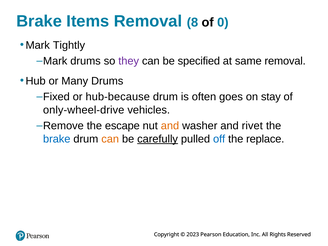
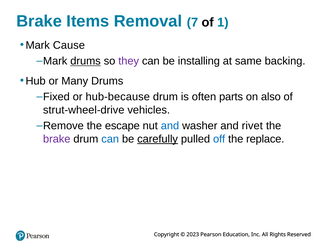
8: 8 -> 7 (192, 22)
0: 0 -> 1 (223, 22)
Tightly: Tightly -> Cause (69, 45)
drums underline: none -> present (86, 61)
specified: specified -> installing (199, 61)
same removal: removal -> backing (285, 61)
goes: goes -> parts (231, 97)
stay: stay -> also (271, 97)
only-wheel-drive: only-wheel-drive -> strut-wheel-drive (84, 110)
and colour: orange -> blue (170, 126)
brake colour: blue -> purple (57, 139)
can colour: orange -> blue (110, 139)
